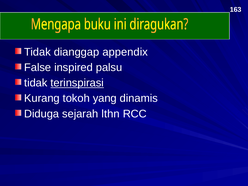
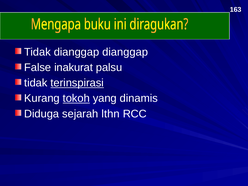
dianggap appendix: appendix -> dianggap (125, 52)
inspired: inspired -> inakurat (74, 67)
tokoh underline: none -> present (76, 98)
